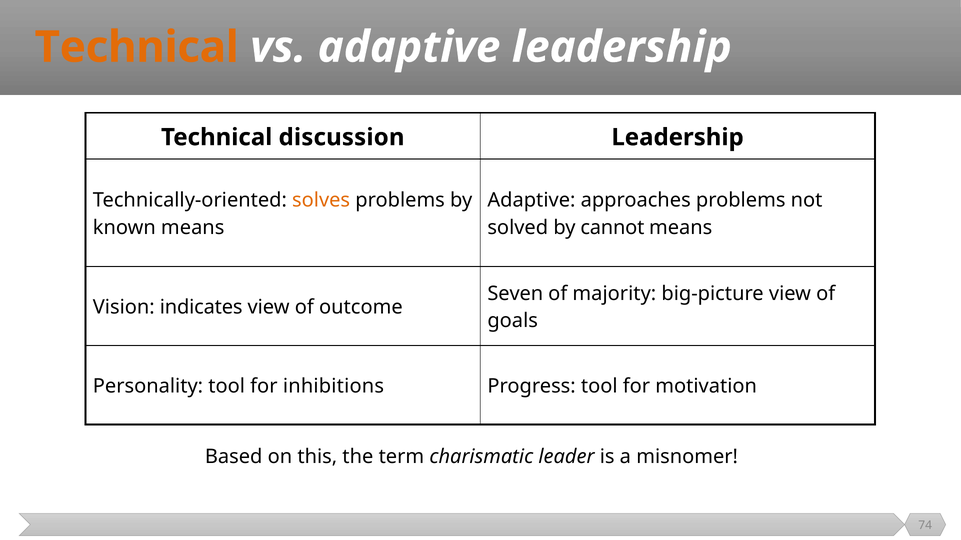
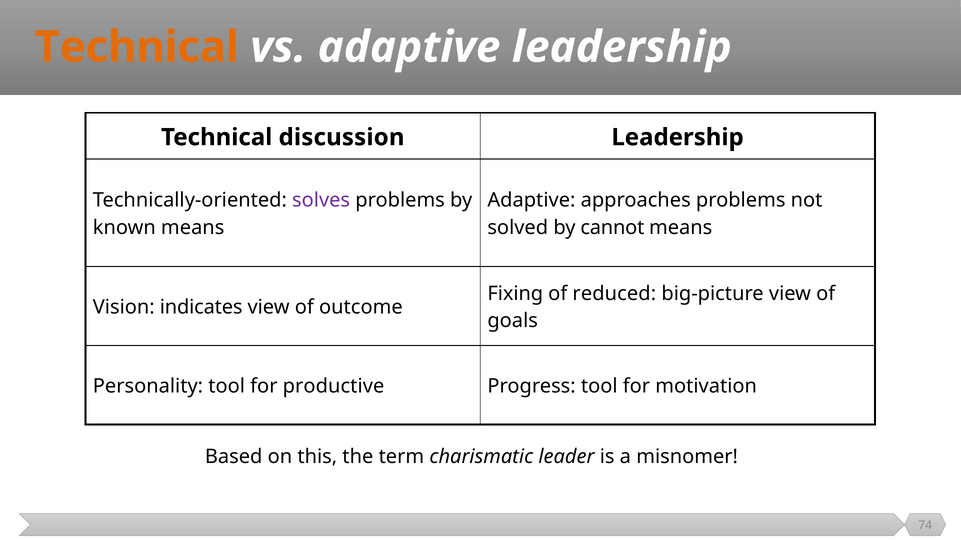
solves colour: orange -> purple (321, 201)
Seven: Seven -> Fixing (515, 294)
majority: majority -> reduced (614, 294)
inhibitions: inhibitions -> productive (334, 387)
